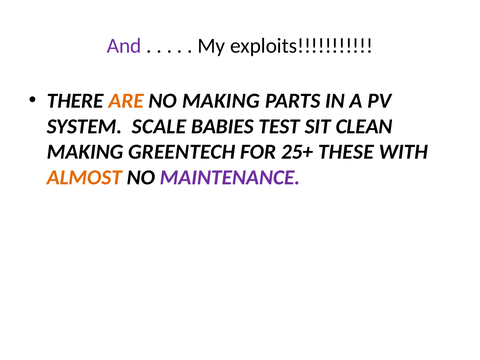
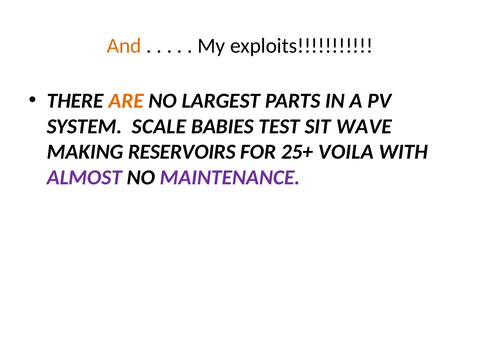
And colour: purple -> orange (124, 46)
NO MAKING: MAKING -> LARGEST (221, 101)
CLEAN: CLEAN -> WAVE (364, 126)
GREENTECH: GREENTECH -> RESERVOIRS (182, 152)
THESE: THESE -> VOILA (346, 152)
ALMOST colour: orange -> purple (84, 178)
